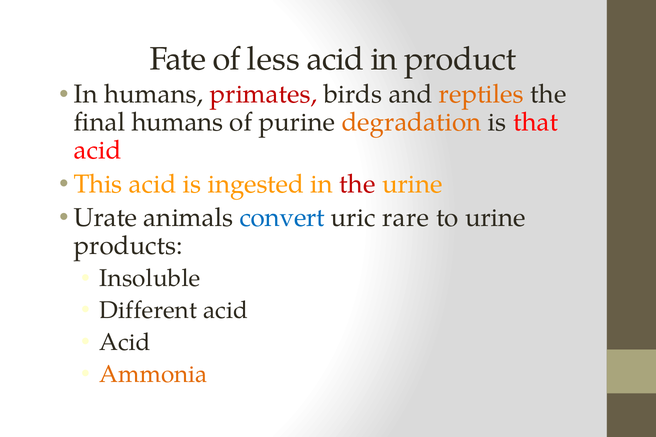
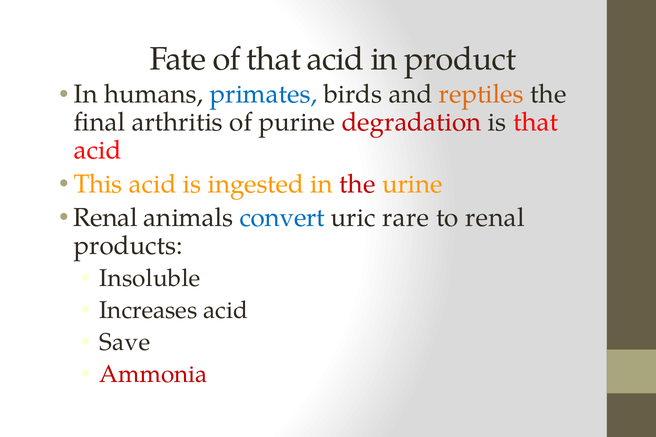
of less: less -> that (274, 59)
primates colour: red -> blue (263, 95)
final humans: humans -> arthritis (177, 123)
degradation colour: orange -> red (411, 123)
Urate: Urate -> Renal (106, 218)
to urine: urine -> renal (495, 218)
Different: Different -> Increases (148, 311)
Acid: Acid -> Save (125, 343)
Ammonia colour: orange -> red (153, 374)
